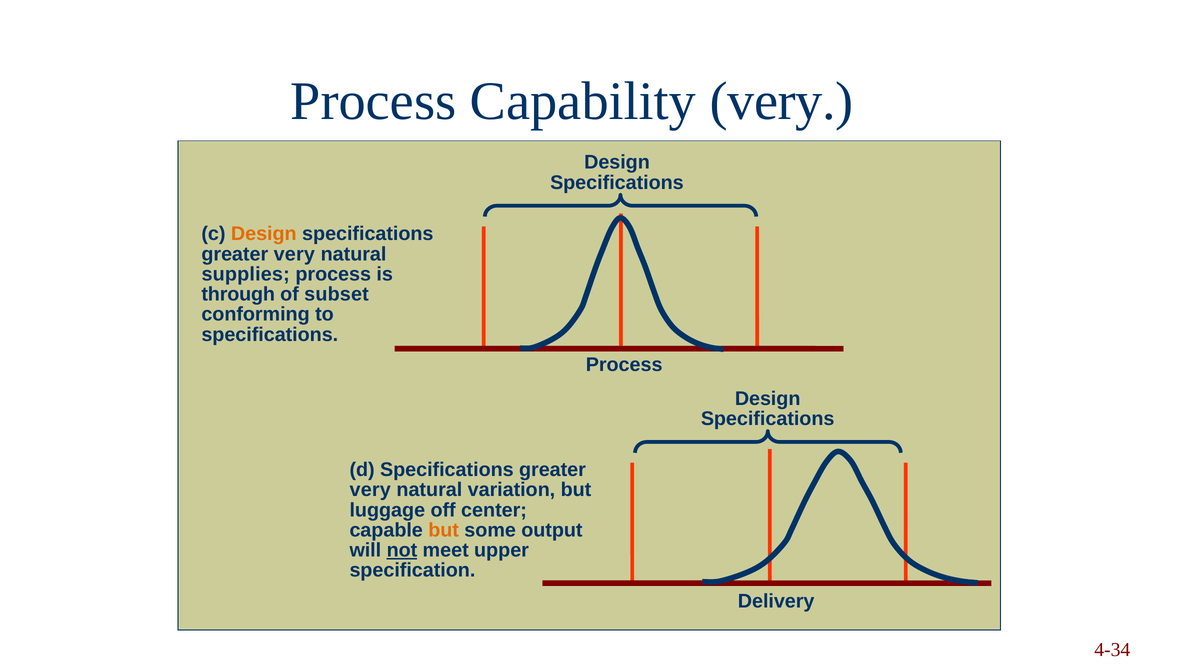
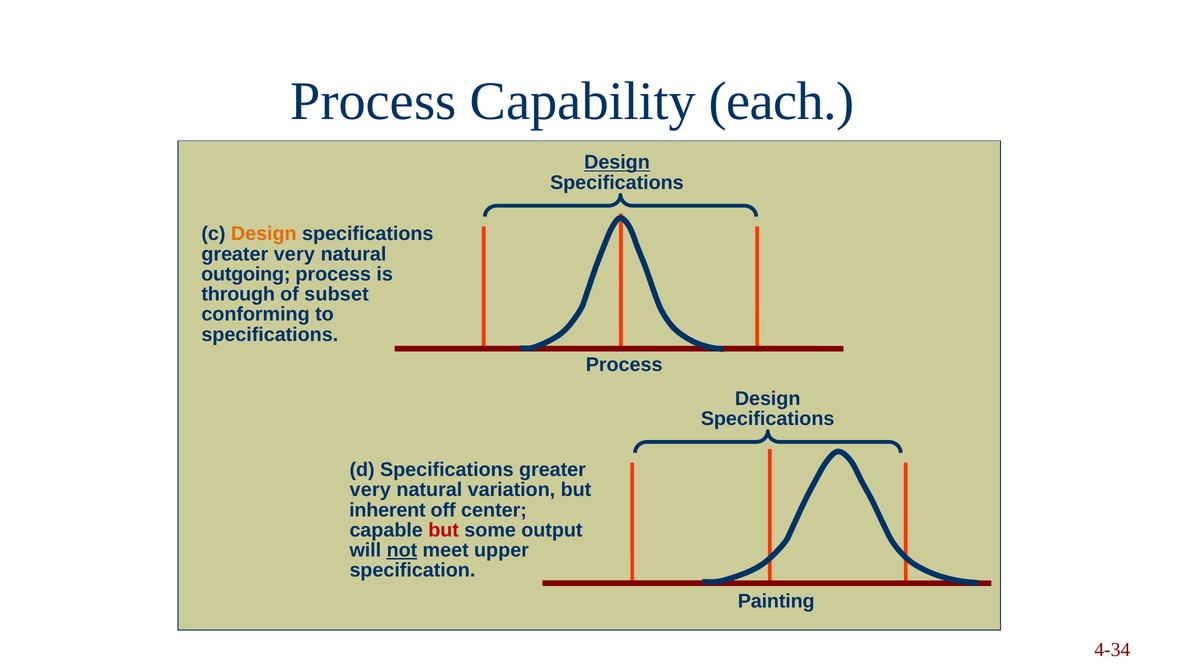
Capability very: very -> each (782, 101)
Design underline: none -> present (617, 162)
supplies: supplies -> outgoing (246, 274)
luggage: luggage -> inherent (387, 510)
but colour: orange -> red (444, 530)
Delivery: Delivery -> Painting (776, 601)
